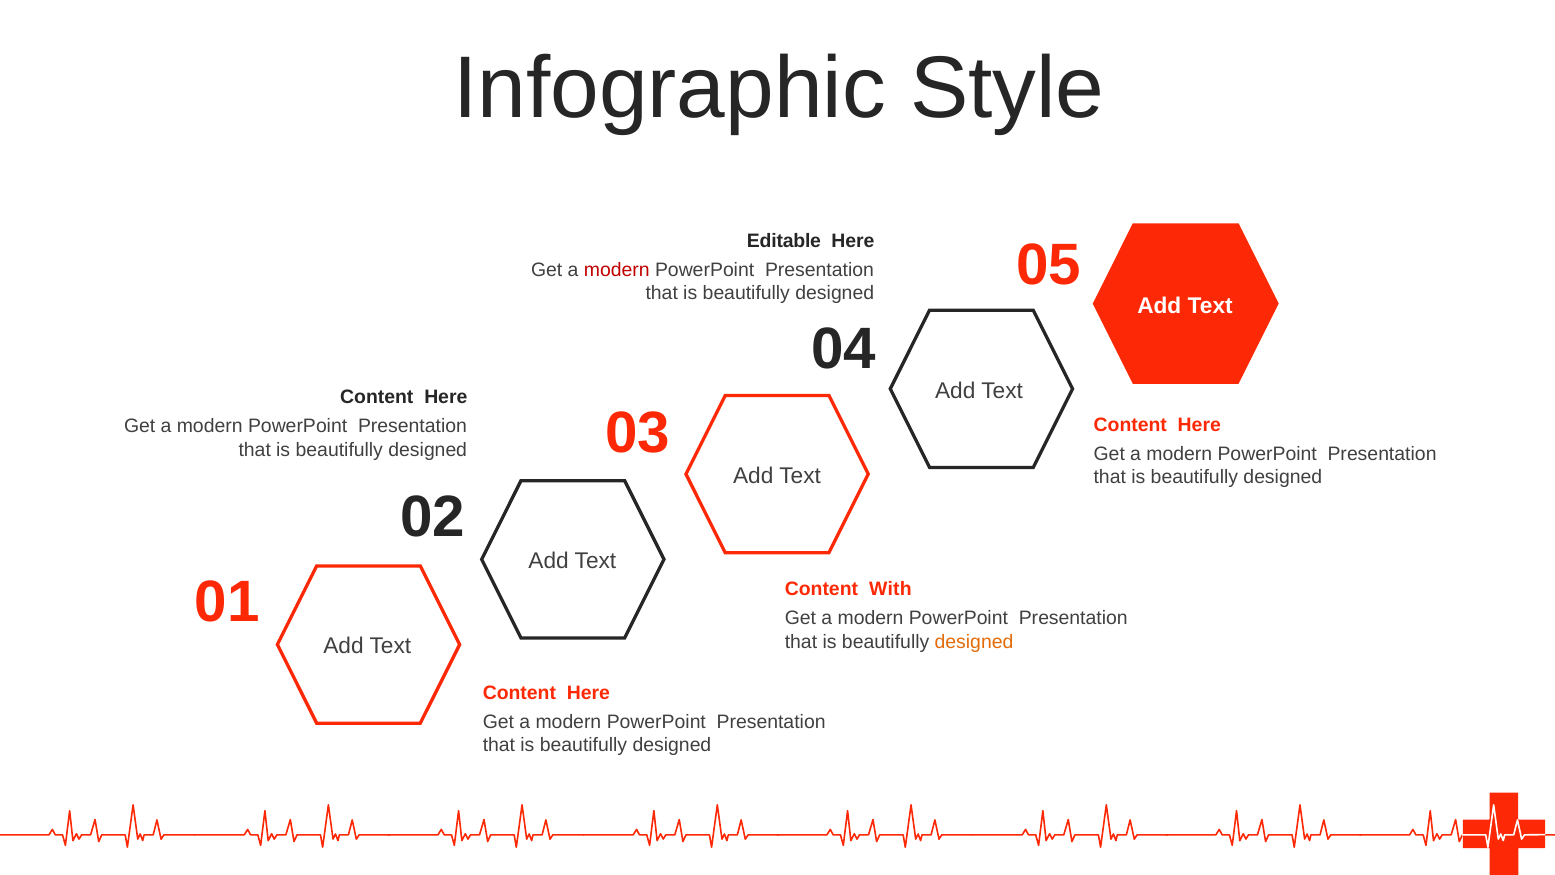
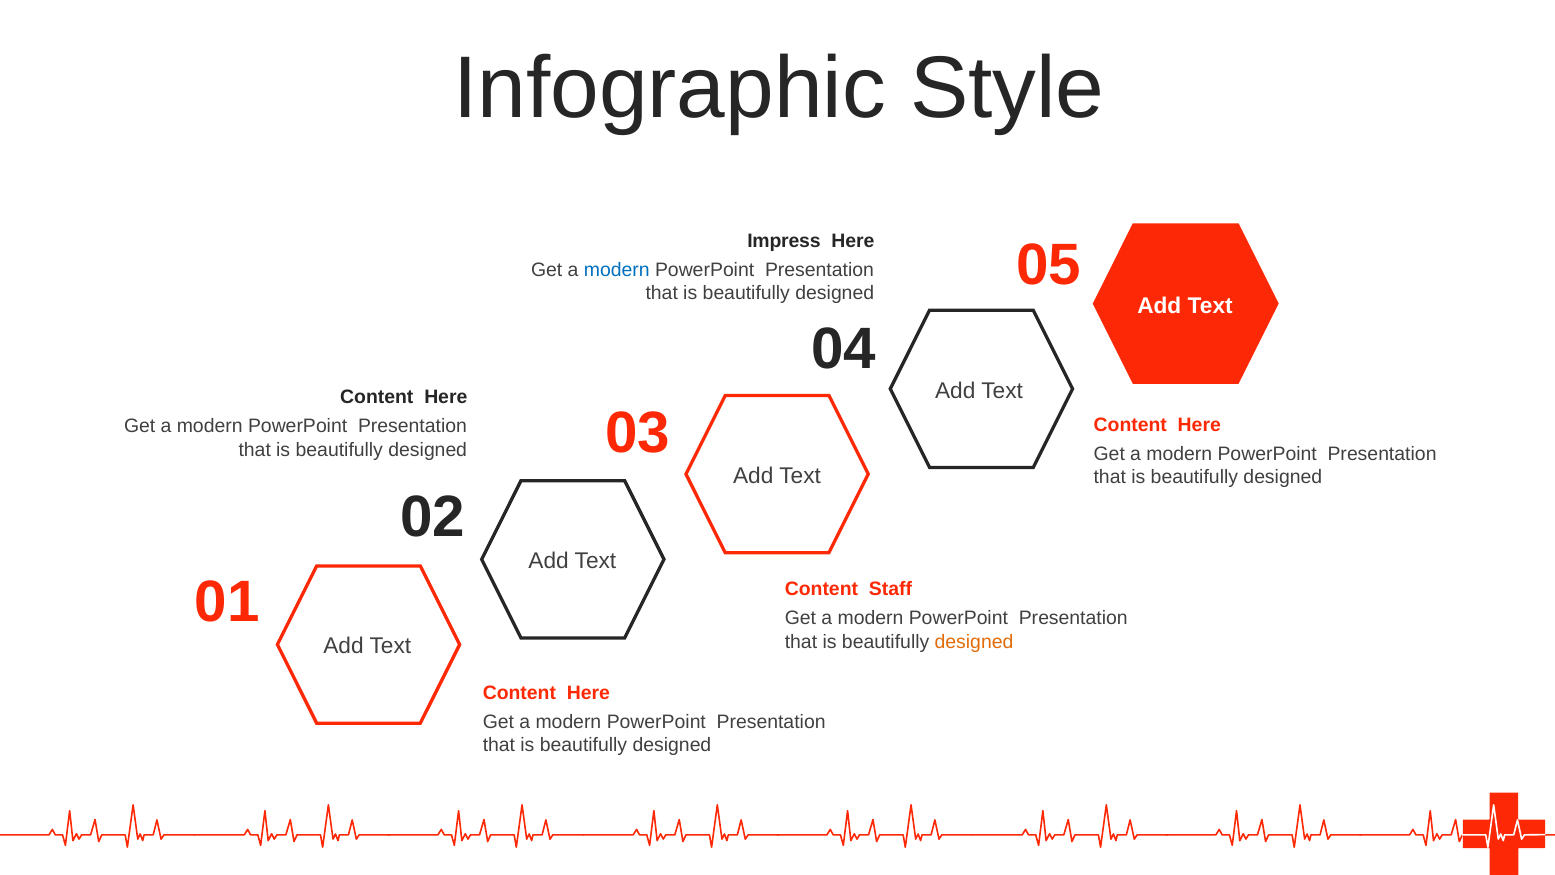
Editable: Editable -> Impress (784, 241)
modern colour: red -> blue (617, 270)
With: With -> Staff (891, 589)
